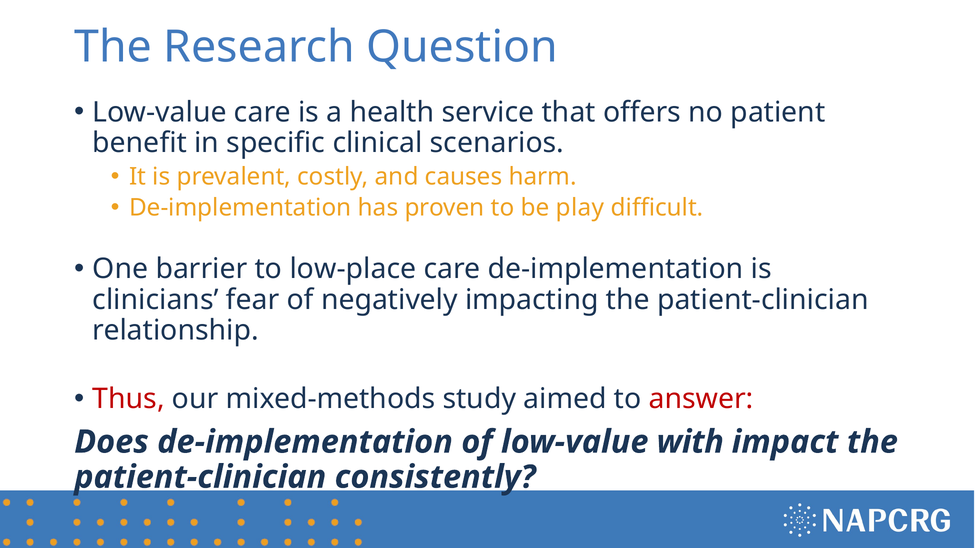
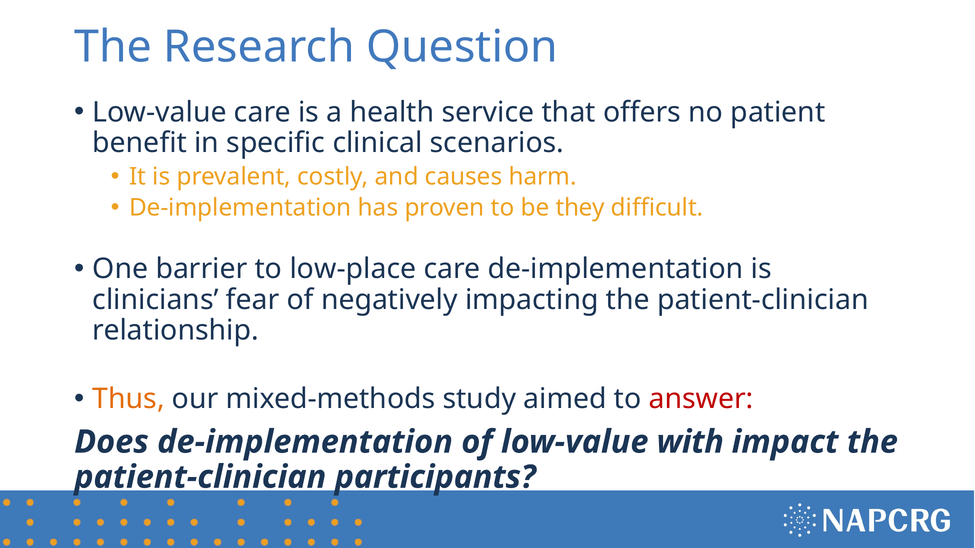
play: play -> they (580, 208)
Thus colour: red -> orange (129, 399)
consistently: consistently -> participants (435, 477)
